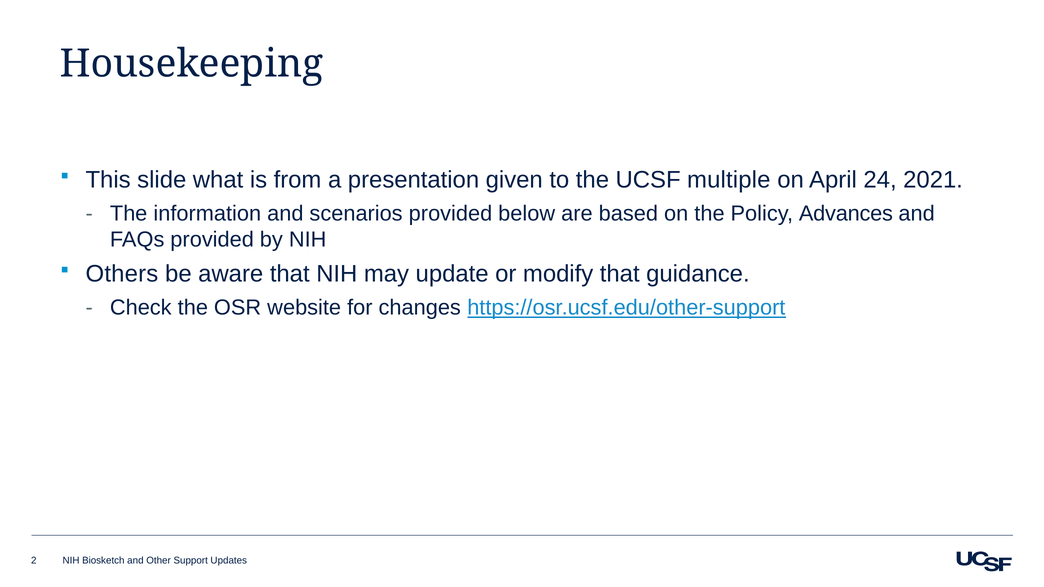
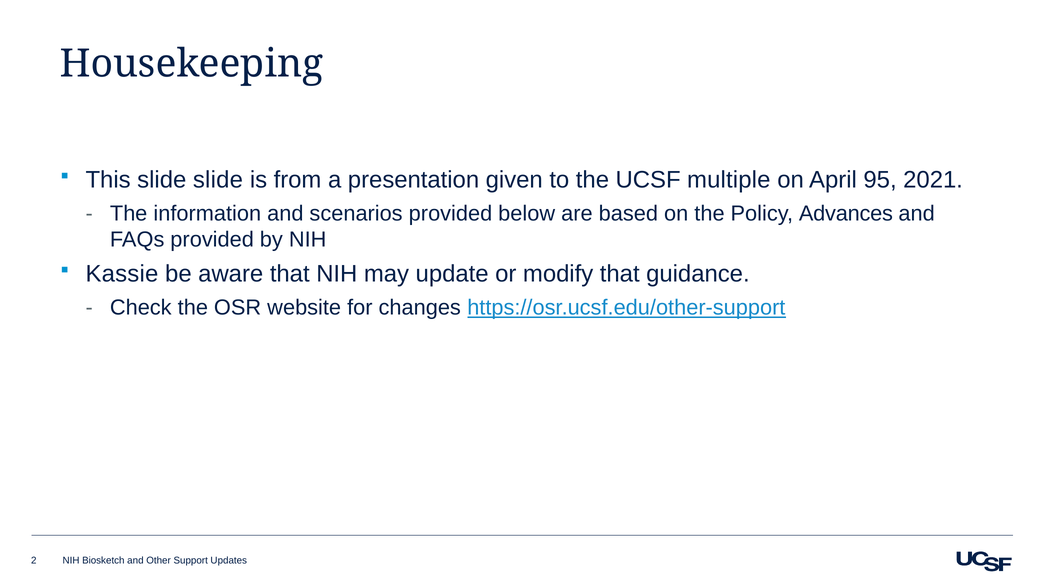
slide what: what -> slide (218, 180)
24: 24 -> 95 (880, 180)
Others: Others -> Kassie (122, 274)
